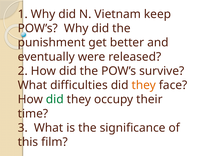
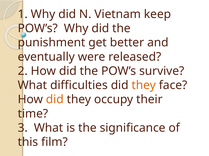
did colour: green -> orange (55, 100)
